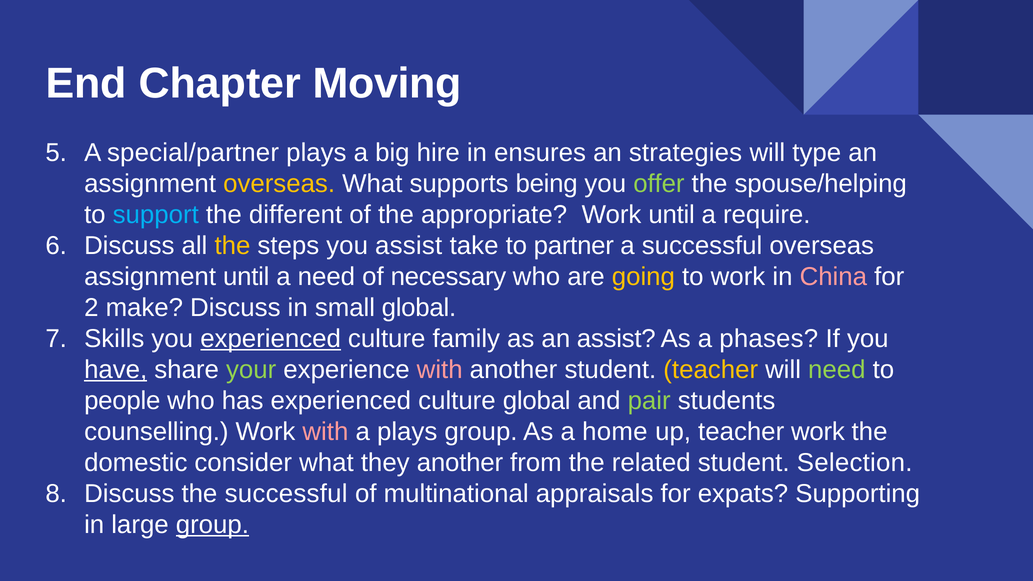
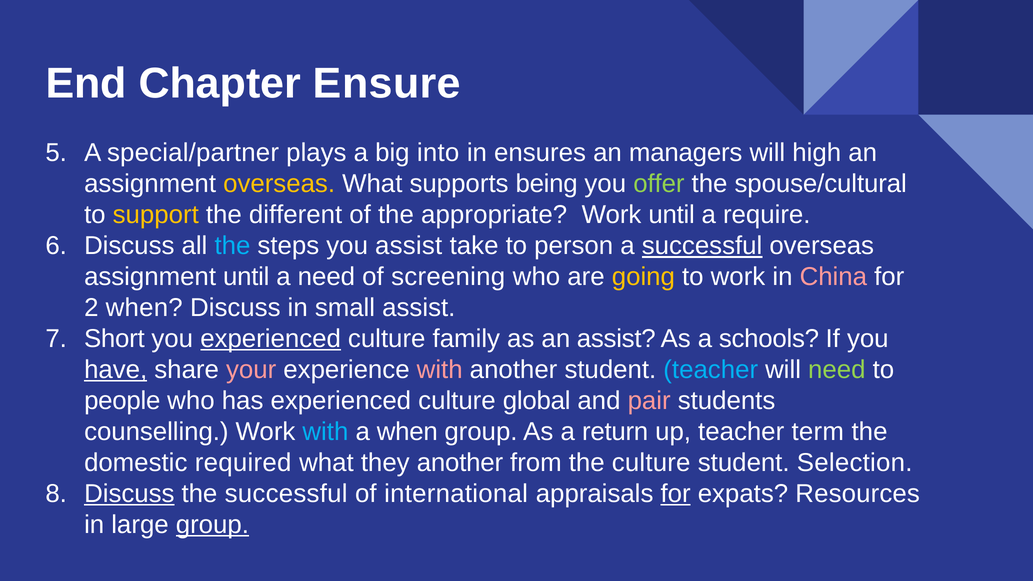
Moving: Moving -> Ensure (387, 84)
hire: hire -> into (438, 153)
strategies: strategies -> managers (686, 153)
type: type -> high (817, 153)
spouse/helping: spouse/helping -> spouse/cultural (821, 184)
support colour: light blue -> yellow (156, 215)
the colour: yellow -> light blue (232, 246)
partner: partner -> person (574, 246)
successful underline: none -> present (702, 246)
necessary: necessary -> screening (448, 277)
2 make: make -> when (144, 308)
small global: global -> assist (419, 308)
Skills: Skills -> Short (114, 339)
phases: phases -> schools (769, 339)
your colour: light green -> pink (251, 370)
teacher colour: yellow -> light blue (711, 370)
pair colour: light green -> pink (649, 401)
with colour: pink -> light blue (325, 432)
a plays: plays -> when (407, 432)
home: home -> return (615, 432)
teacher work: work -> term (818, 432)
consider: consider -> required (243, 463)
the related: related -> culture (651, 463)
Discuss underline: none -> present (129, 494)
multinational: multinational -> international (456, 494)
for underline: none -> present (676, 494)
Supporting: Supporting -> Resources (858, 494)
